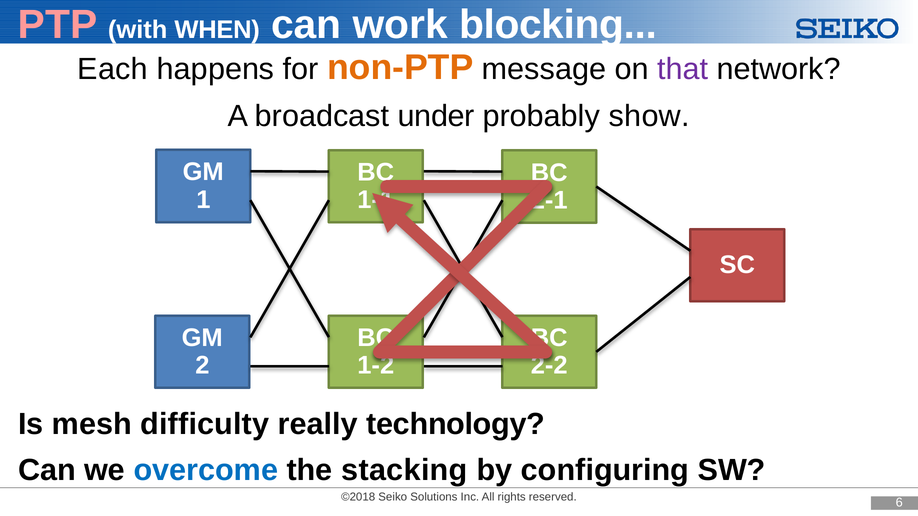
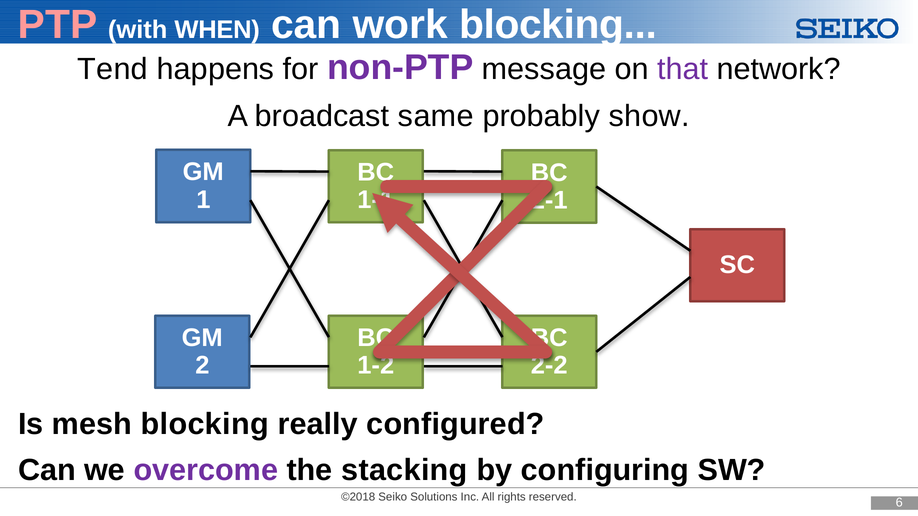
Each: Each -> Tend (113, 69)
non-PTP colour: orange -> purple (400, 68)
under: under -> same (436, 116)
mesh difficulty: difficulty -> blocking (205, 425)
technology: technology -> configured (455, 425)
overcome colour: blue -> purple (206, 470)
